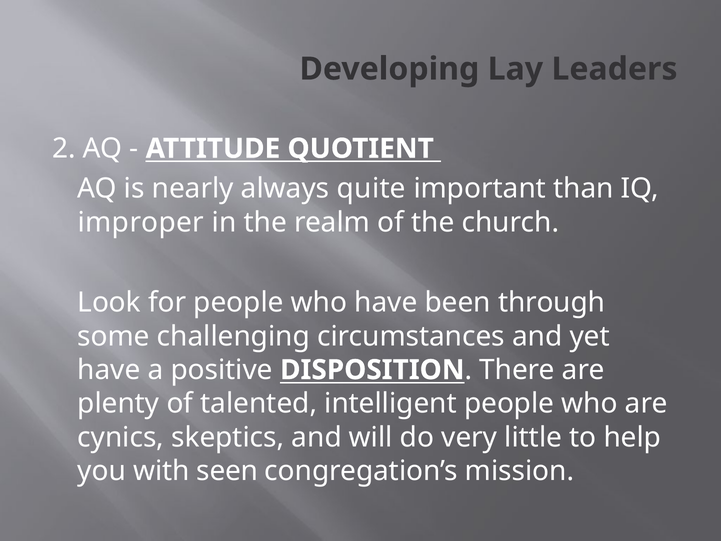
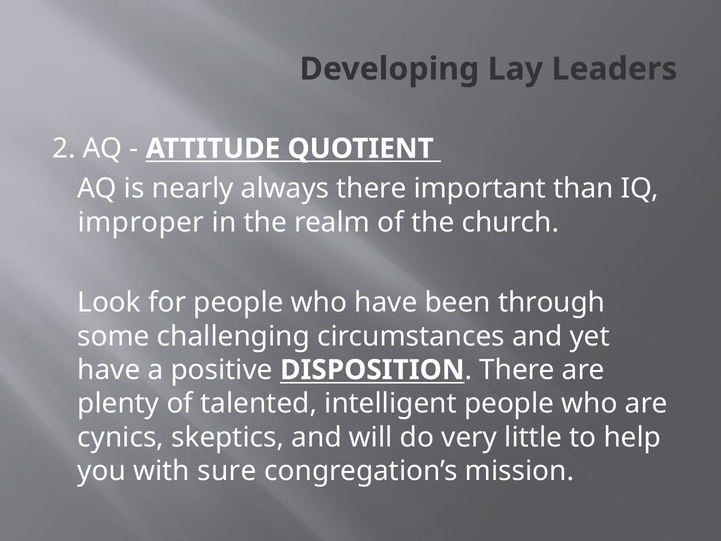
always quite: quite -> there (372, 189)
seen: seen -> sure (227, 471)
